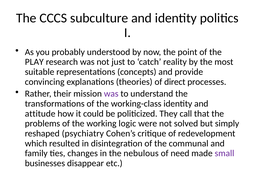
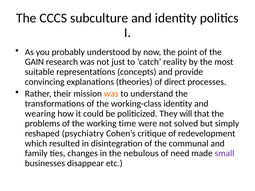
PLAY: PLAY -> GAIN (34, 62)
was colour: purple -> orange (111, 94)
attitude: attitude -> wearing (40, 114)
call: call -> will (186, 114)
logic: logic -> time (127, 124)
